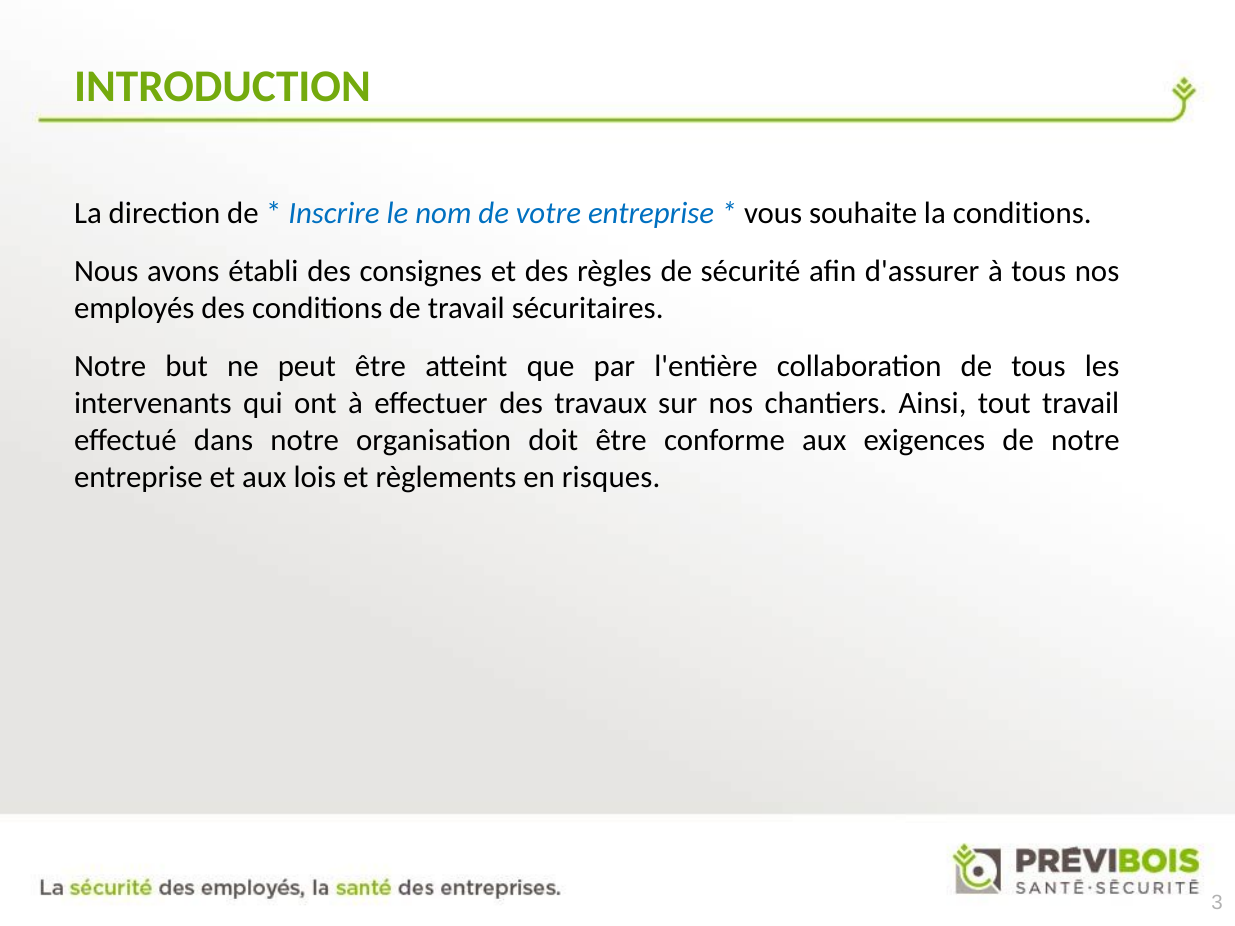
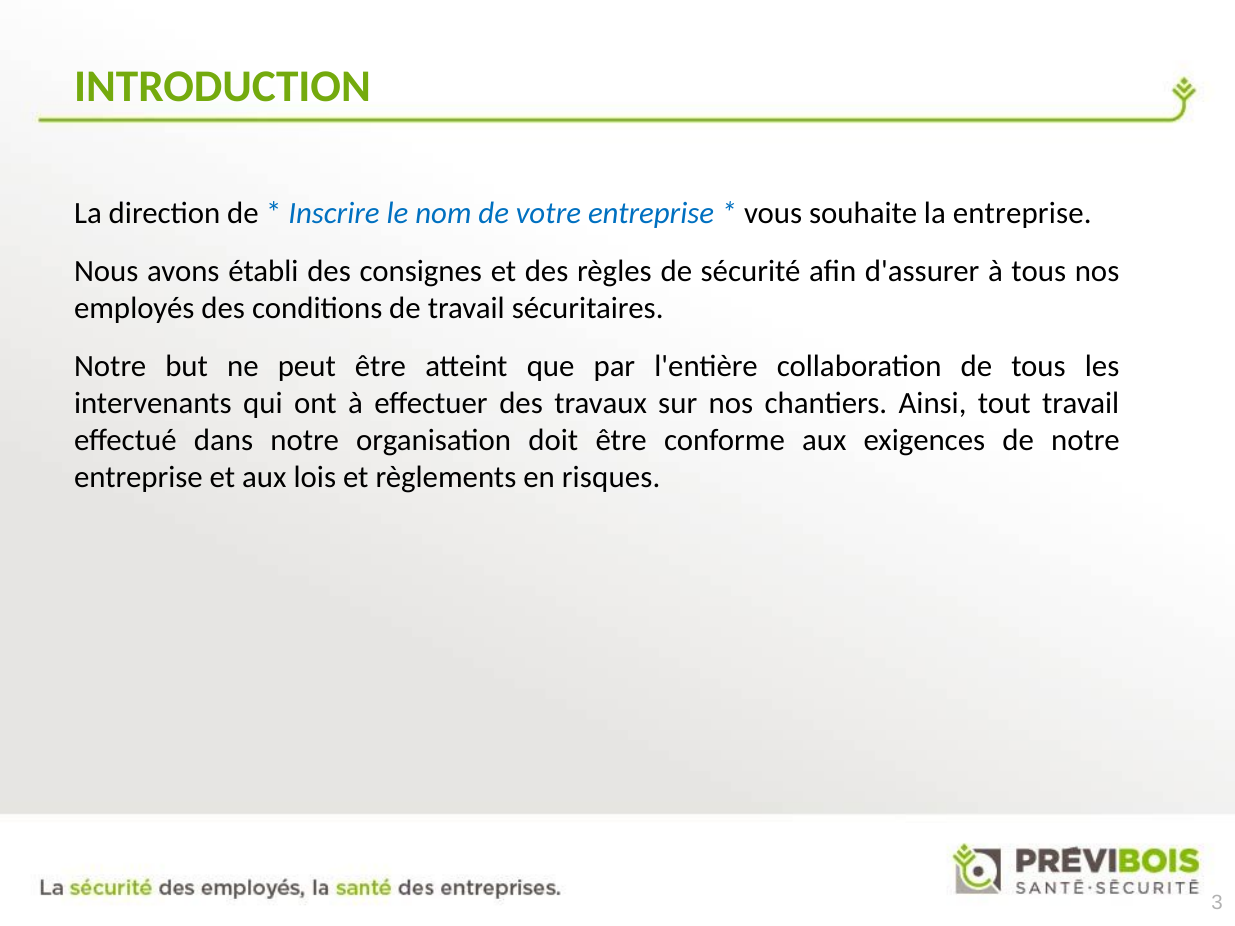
la conditions: conditions -> entreprise (1022, 214)
